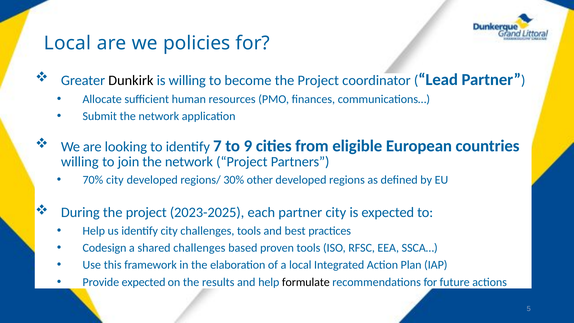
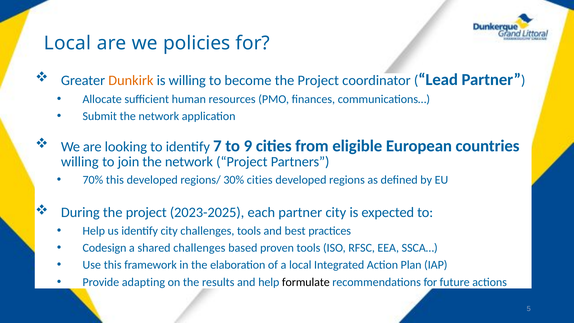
Dunkirk colour: black -> orange (131, 80)
70% city: city -> this (115, 180)
30% other: other -> cities (260, 180)
Provide expected: expected -> adapting (143, 282)
